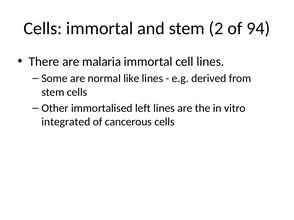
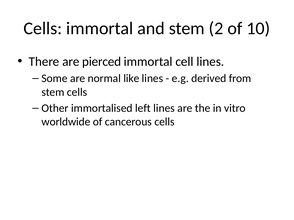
94: 94 -> 10 (258, 28)
malaria: malaria -> pierced (102, 62)
integrated: integrated -> worldwide (66, 122)
